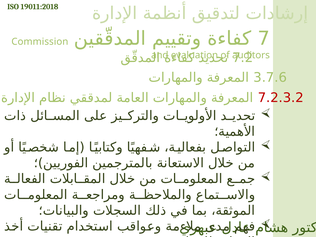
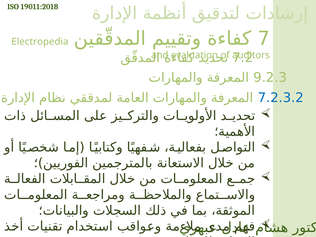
Commission: Commission -> Electropedia (40, 42)
3.7.6: 3.7.6 -> 9.2.3 (270, 78)
7.2.3.2 colour: red -> blue (281, 98)
